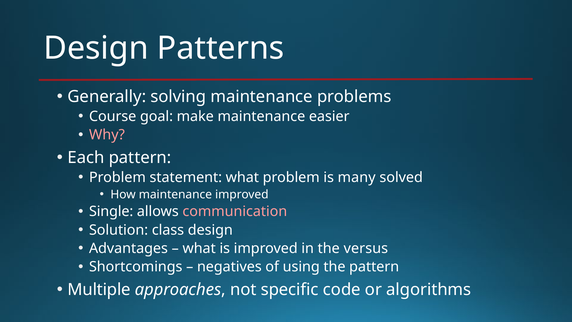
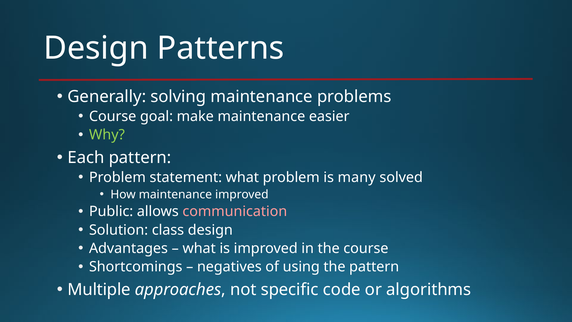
Why colour: pink -> light green (107, 135)
Single: Single -> Public (111, 211)
the versus: versus -> course (366, 248)
